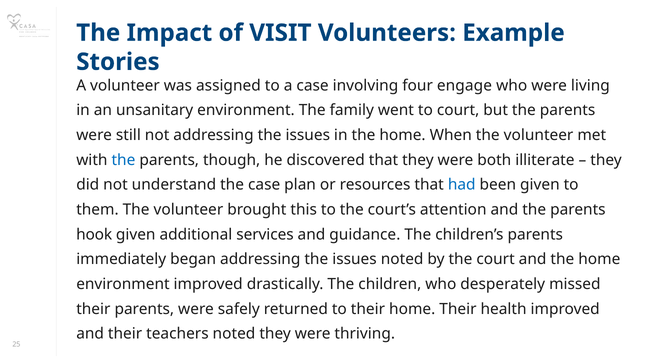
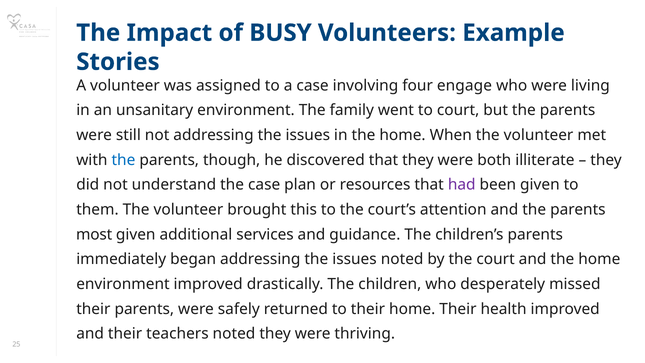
VISIT: VISIT -> BUSY (280, 33)
had colour: blue -> purple (462, 185)
hook: hook -> most (94, 234)
